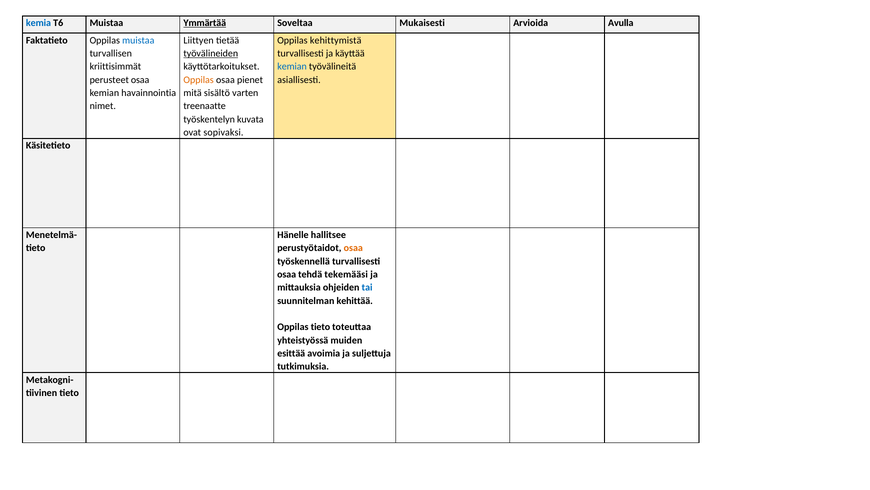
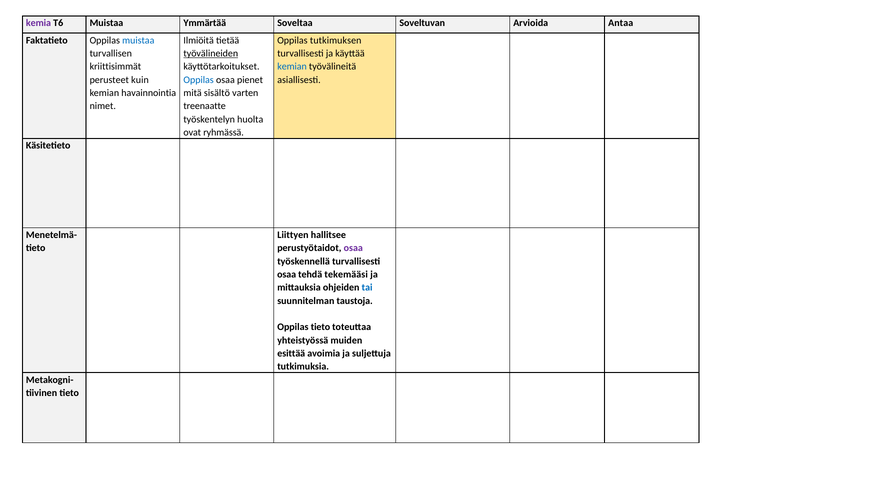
kemia colour: blue -> purple (38, 23)
Ymmärtää underline: present -> none (205, 23)
Mukaisesti: Mukaisesti -> Soveltuvan (422, 23)
Avulla: Avulla -> Antaa (621, 23)
Liittyen: Liittyen -> Ilmiöitä (199, 40)
kehittymistä: kehittymistä -> tutkimuksen (336, 40)
perusteet osaa: osaa -> kuin (140, 80)
Oppilas colour: orange -> blue (199, 80)
kuvata: kuvata -> huolta (250, 119)
sopivaksi: sopivaksi -> ryhmässä (224, 132)
Hänelle: Hänelle -> Liittyen (293, 235)
osaa colour: orange -> purple (353, 248)
kehittää: kehittää -> taustoja (355, 300)
